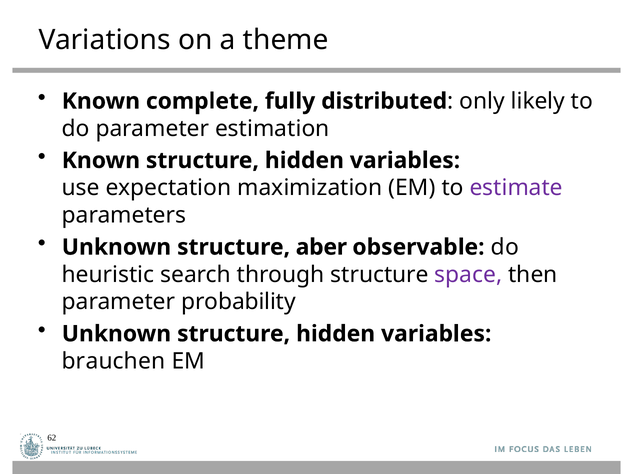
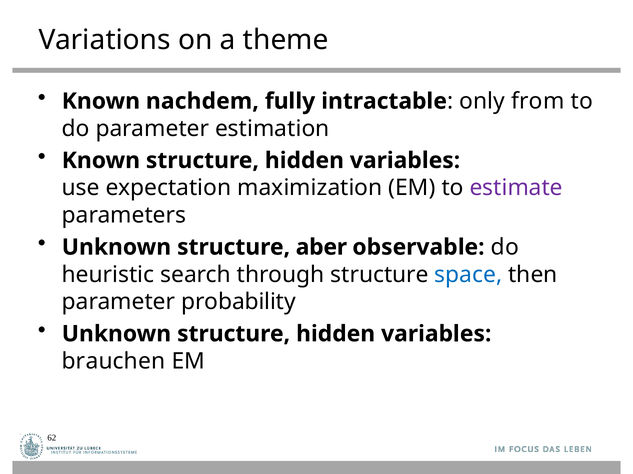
complete: complete -> nachdem (202, 101)
distributed: distributed -> intractable (384, 101)
likely: likely -> from (538, 101)
space colour: purple -> blue (468, 275)
